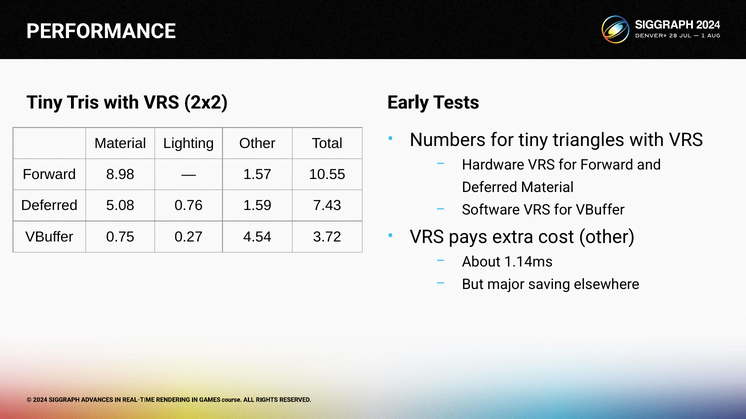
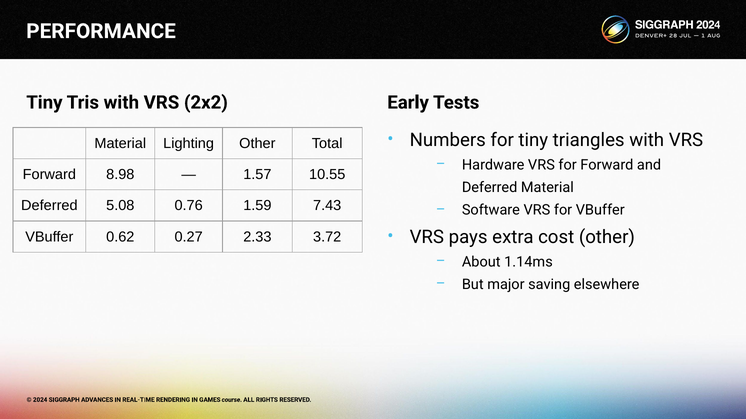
0.75: 0.75 -> 0.62 (120, 237)
4.54: 4.54 -> 2.33 (257, 237)
